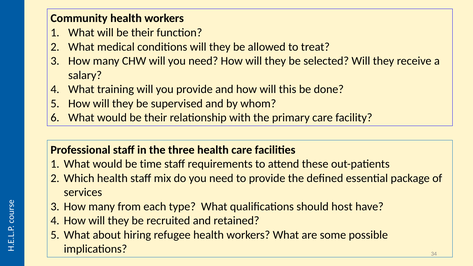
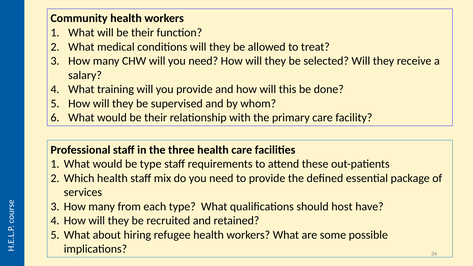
be time: time -> type (151, 164)
